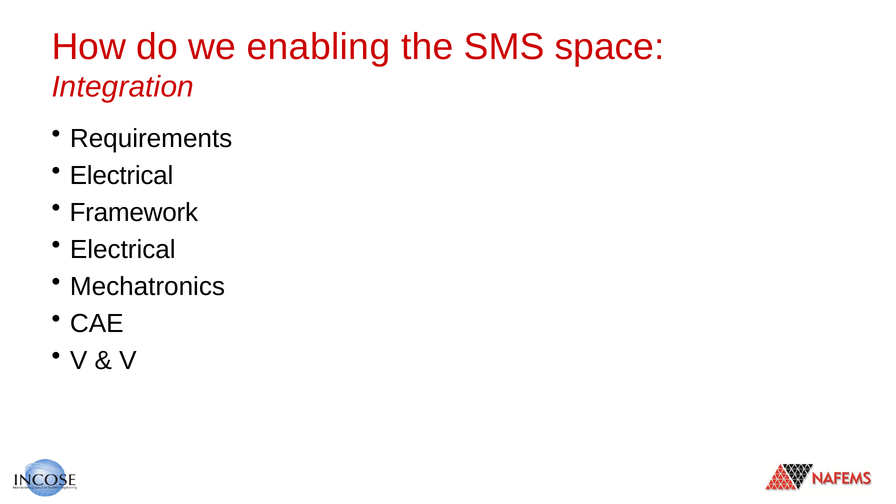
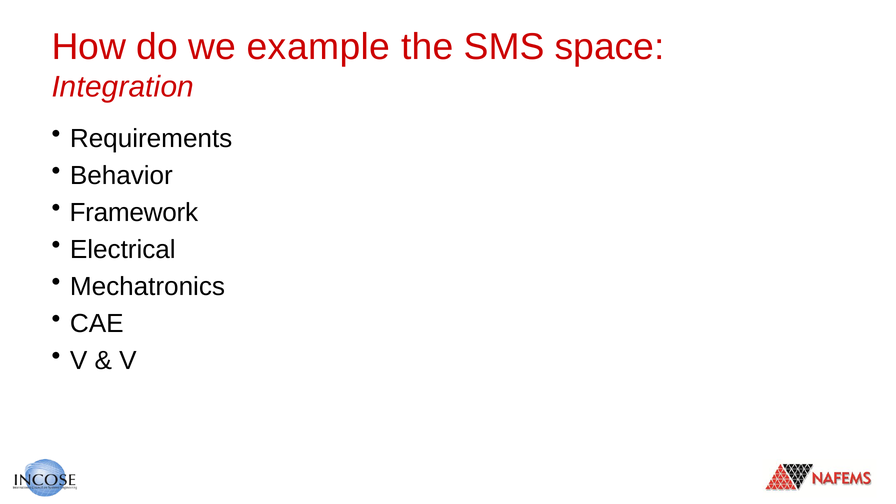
enabling: enabling -> example (318, 47)
Electrical: Electrical -> Behavior (121, 175)
